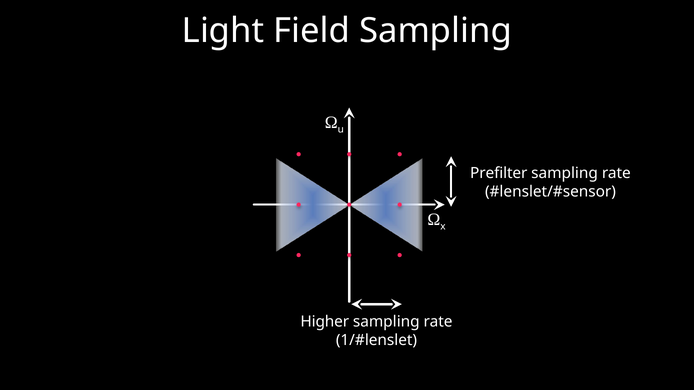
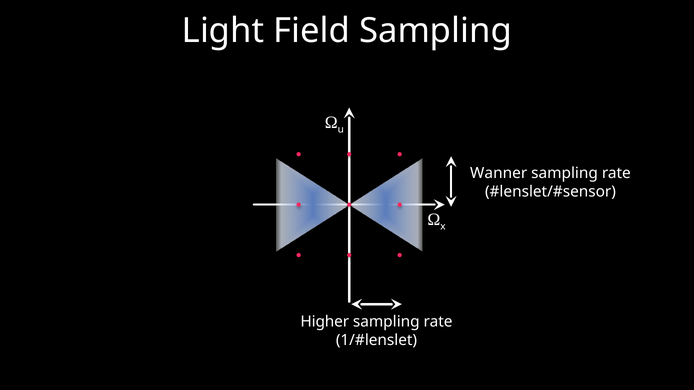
Prefilter: Prefilter -> Wanner (499, 173)
